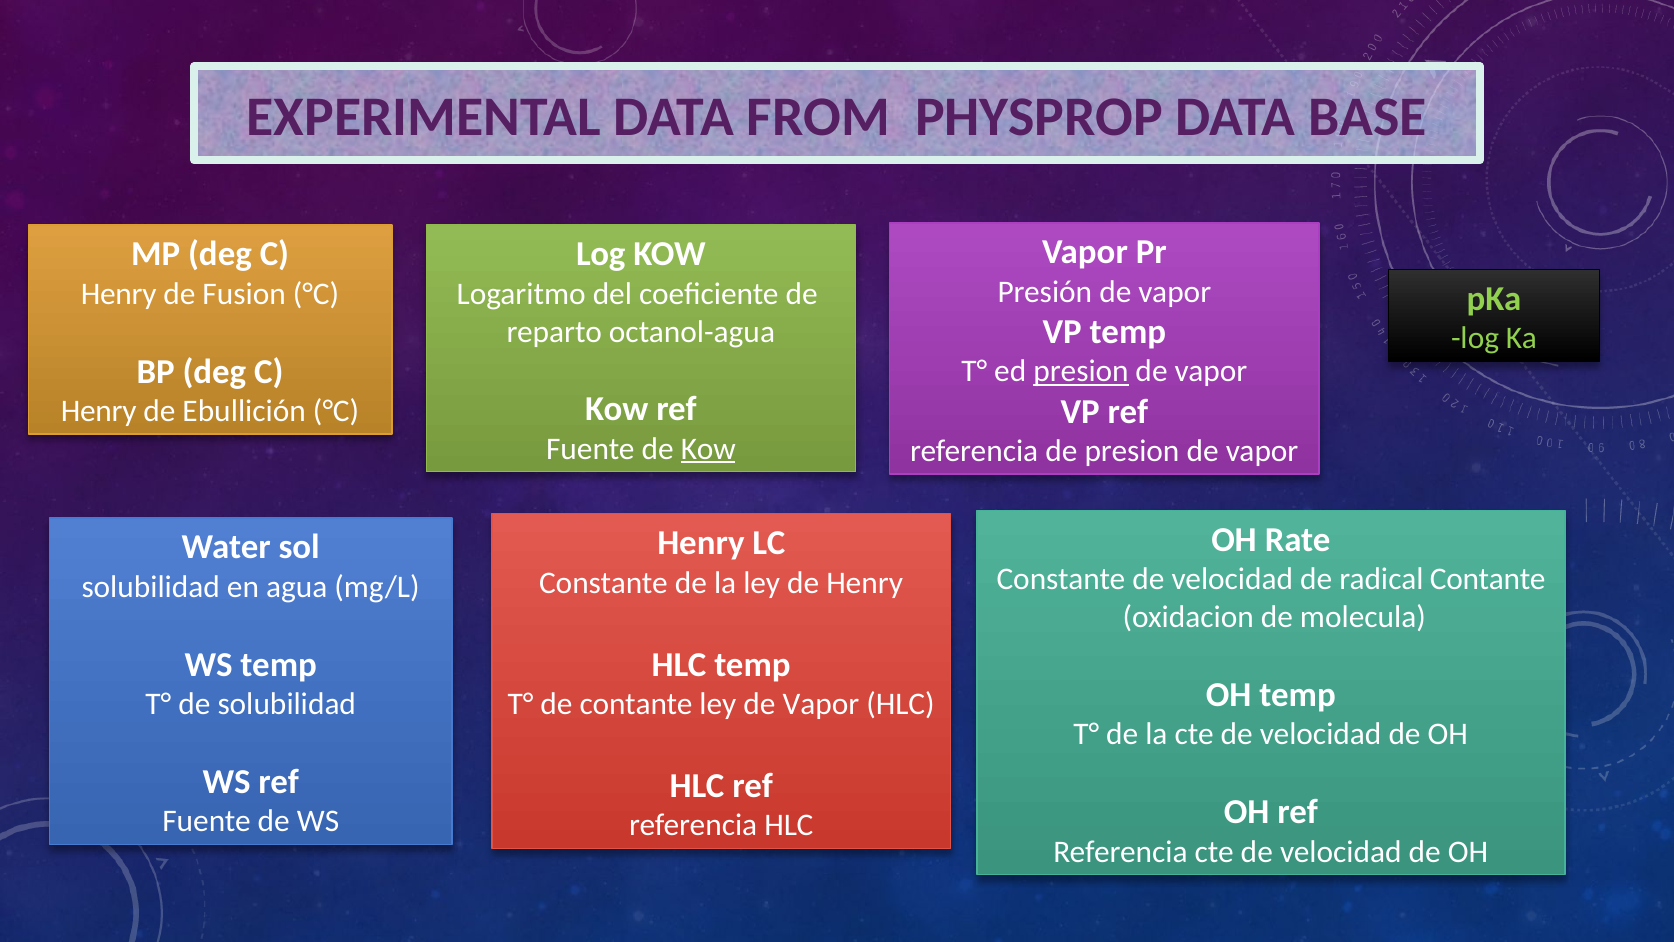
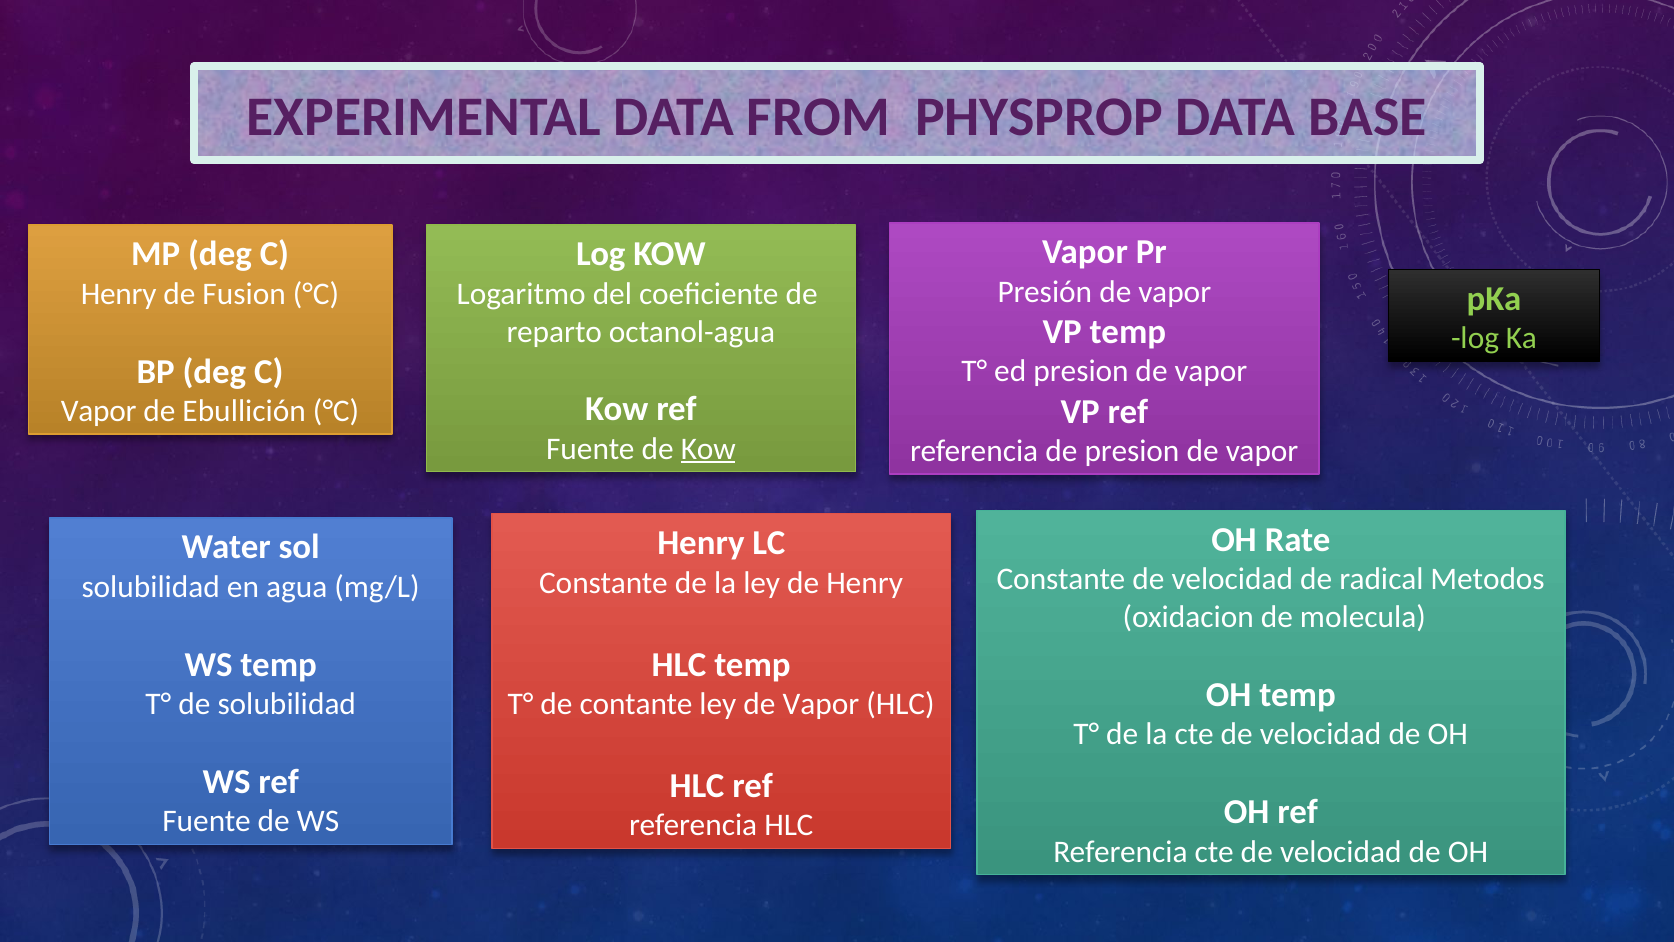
presion underline: present -> none (1081, 371)
Henry: Henry -> Vapor (99, 411)
radical Contante: Contante -> Metodos (1488, 579)
